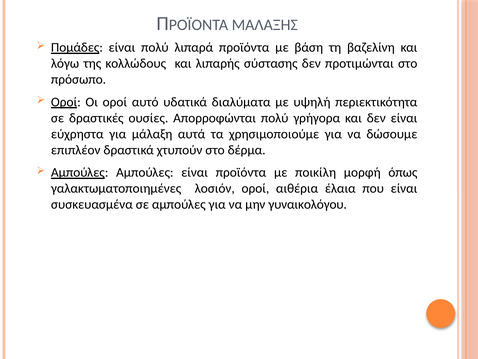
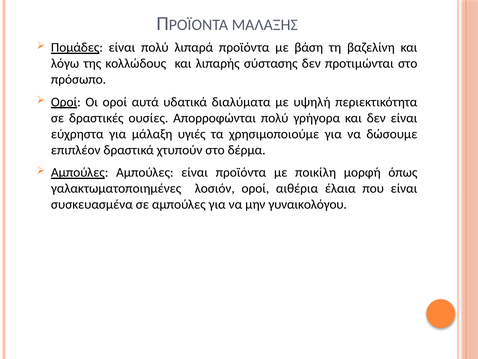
αυτό: αυτό -> αυτά (145, 102)
αυτά: αυτά -> υγιές (192, 134)
